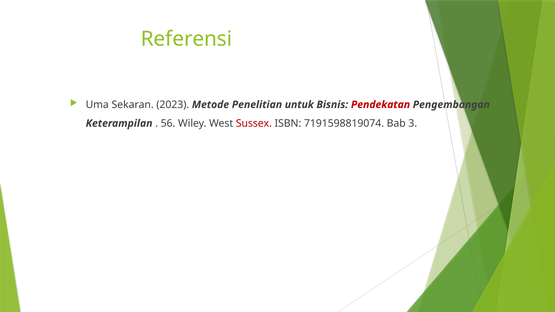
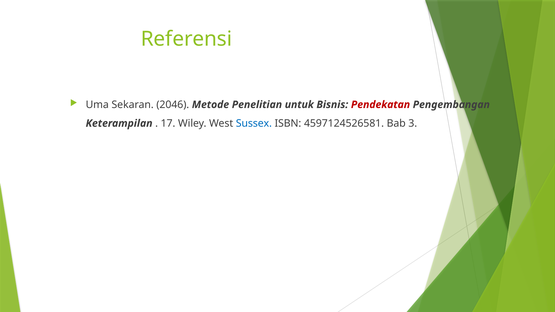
2023: 2023 -> 2046 (173, 105)
56: 56 -> 17 (168, 123)
Sussex colour: red -> blue (254, 123)
7191598819074: 7191598819074 -> 4597124526581 (344, 123)
